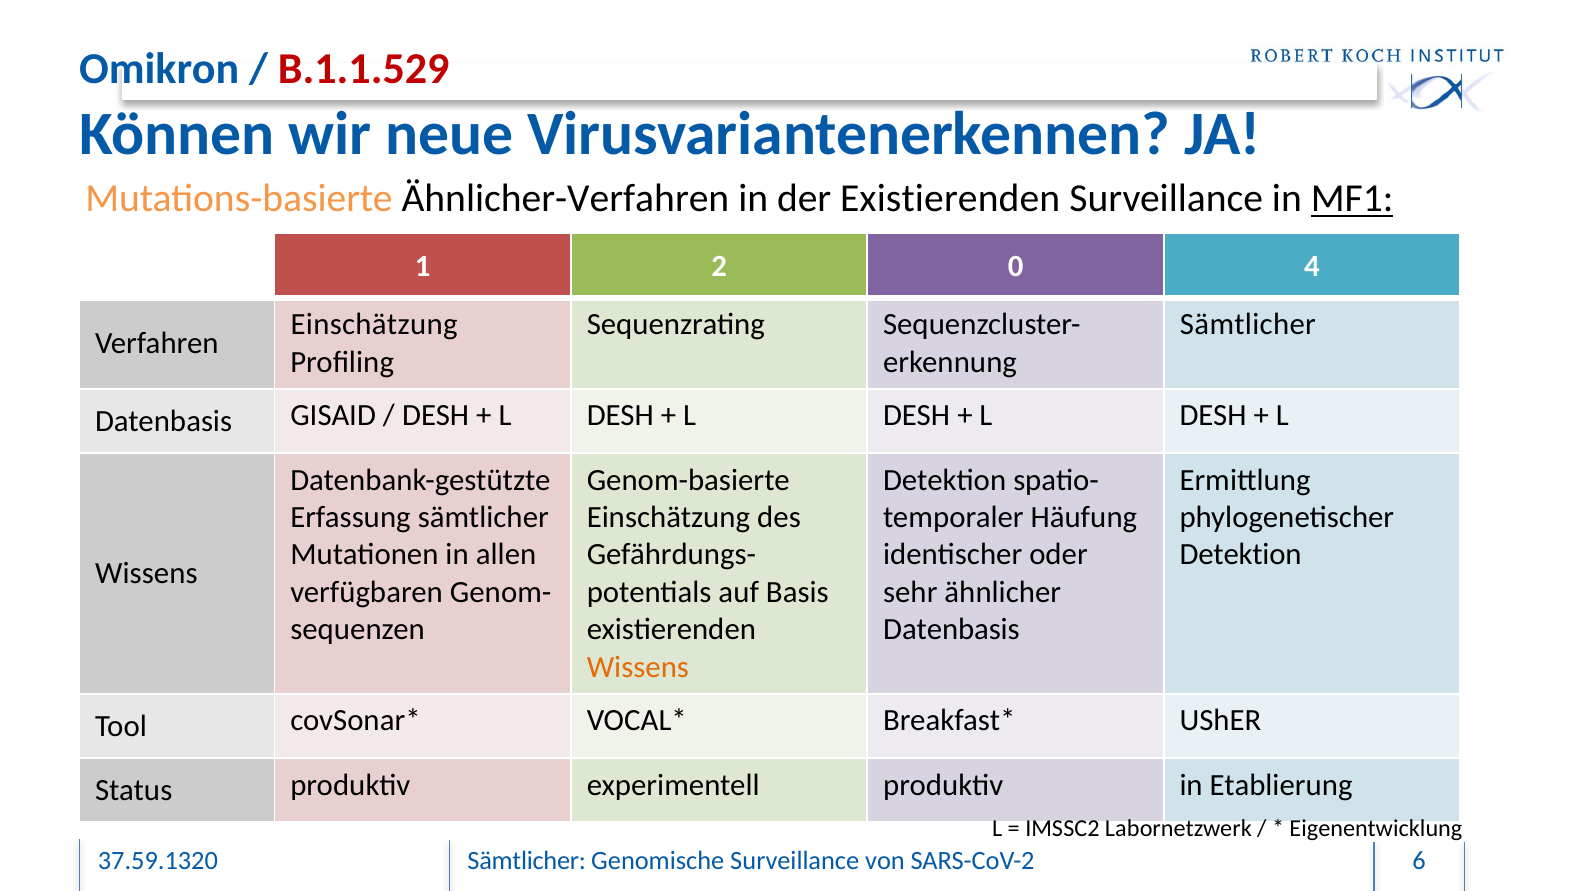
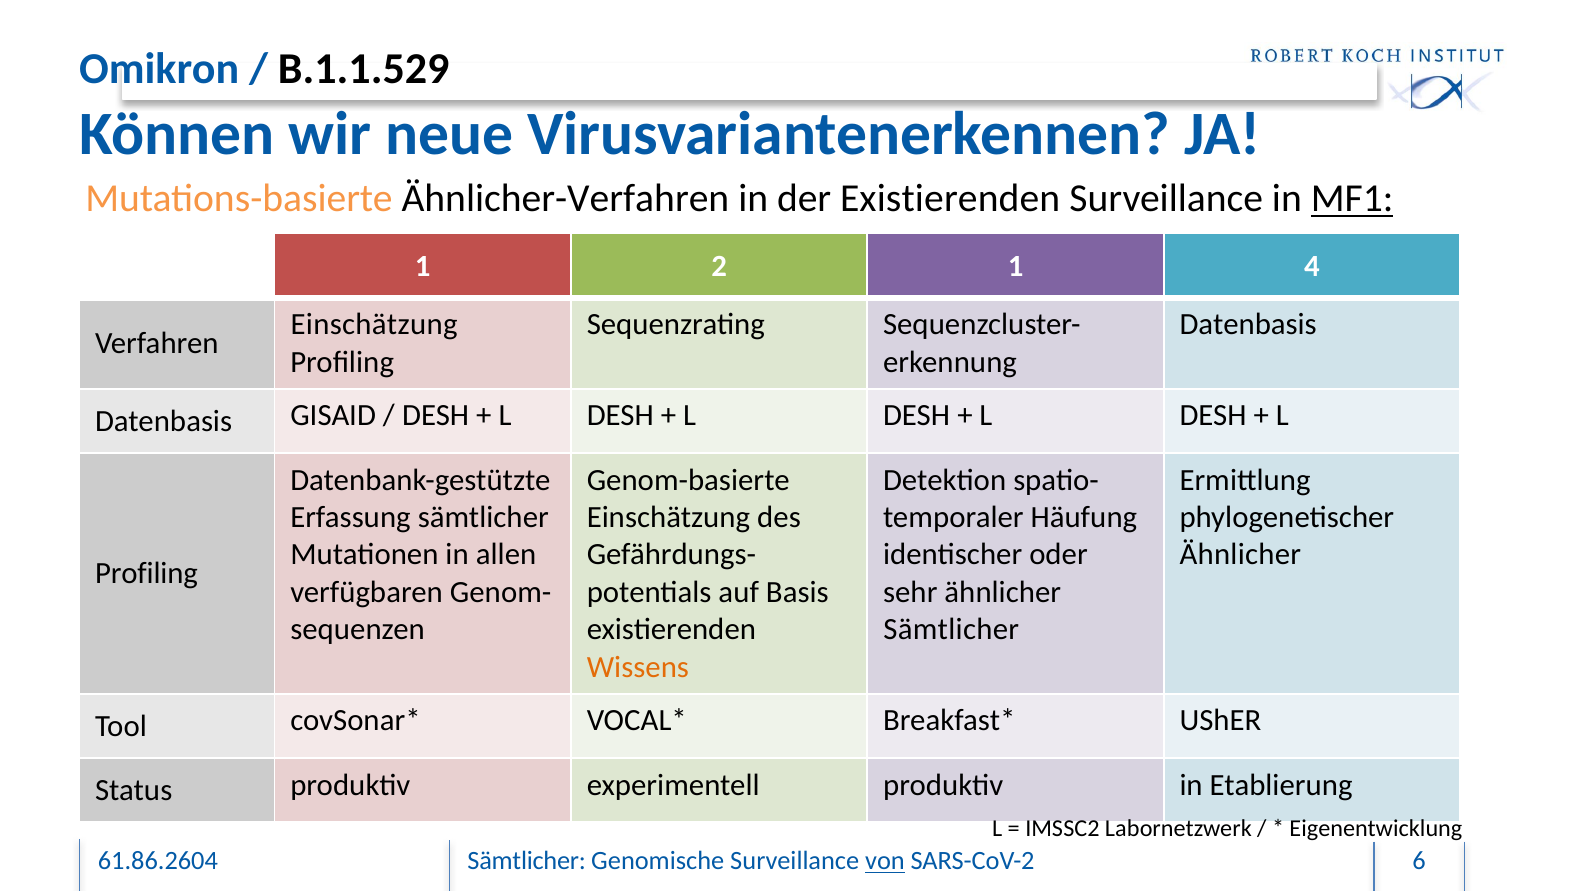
B.1.1.529 colour: red -> black (364, 69)
2 0: 0 -> 1 (1016, 266)
Sämtlicher: Sämtlicher -> Datenbasis (1248, 325)
Detektion: Detektion -> Ähnlicher (1240, 555)
Wissens: Wissens -> Profiling (146, 574)
Datenbasis: Datenbasis -> Sämtlicher (951, 630)
37.59.1320: 37.59.1320 -> 61.86.2604 (158, 861)
von underline: none -> present (885, 861)
